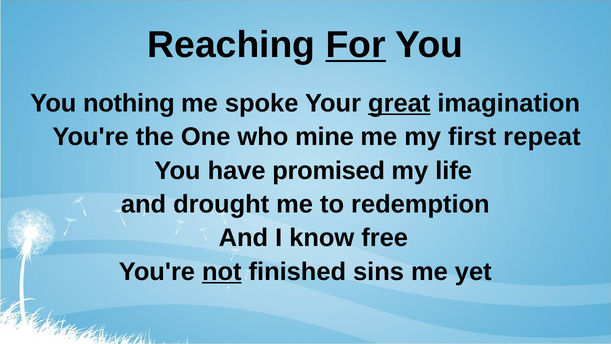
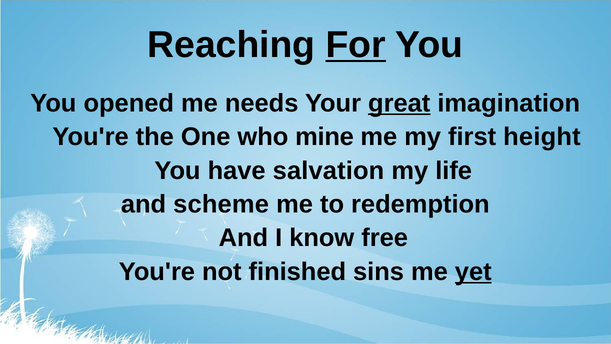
nothing: nothing -> opened (129, 103)
spoke: spoke -> needs (262, 103)
repeat: repeat -> height (542, 137)
promised: promised -> salvation (328, 171)
drought: drought -> scheme (221, 204)
not underline: present -> none (222, 271)
yet underline: none -> present (473, 271)
